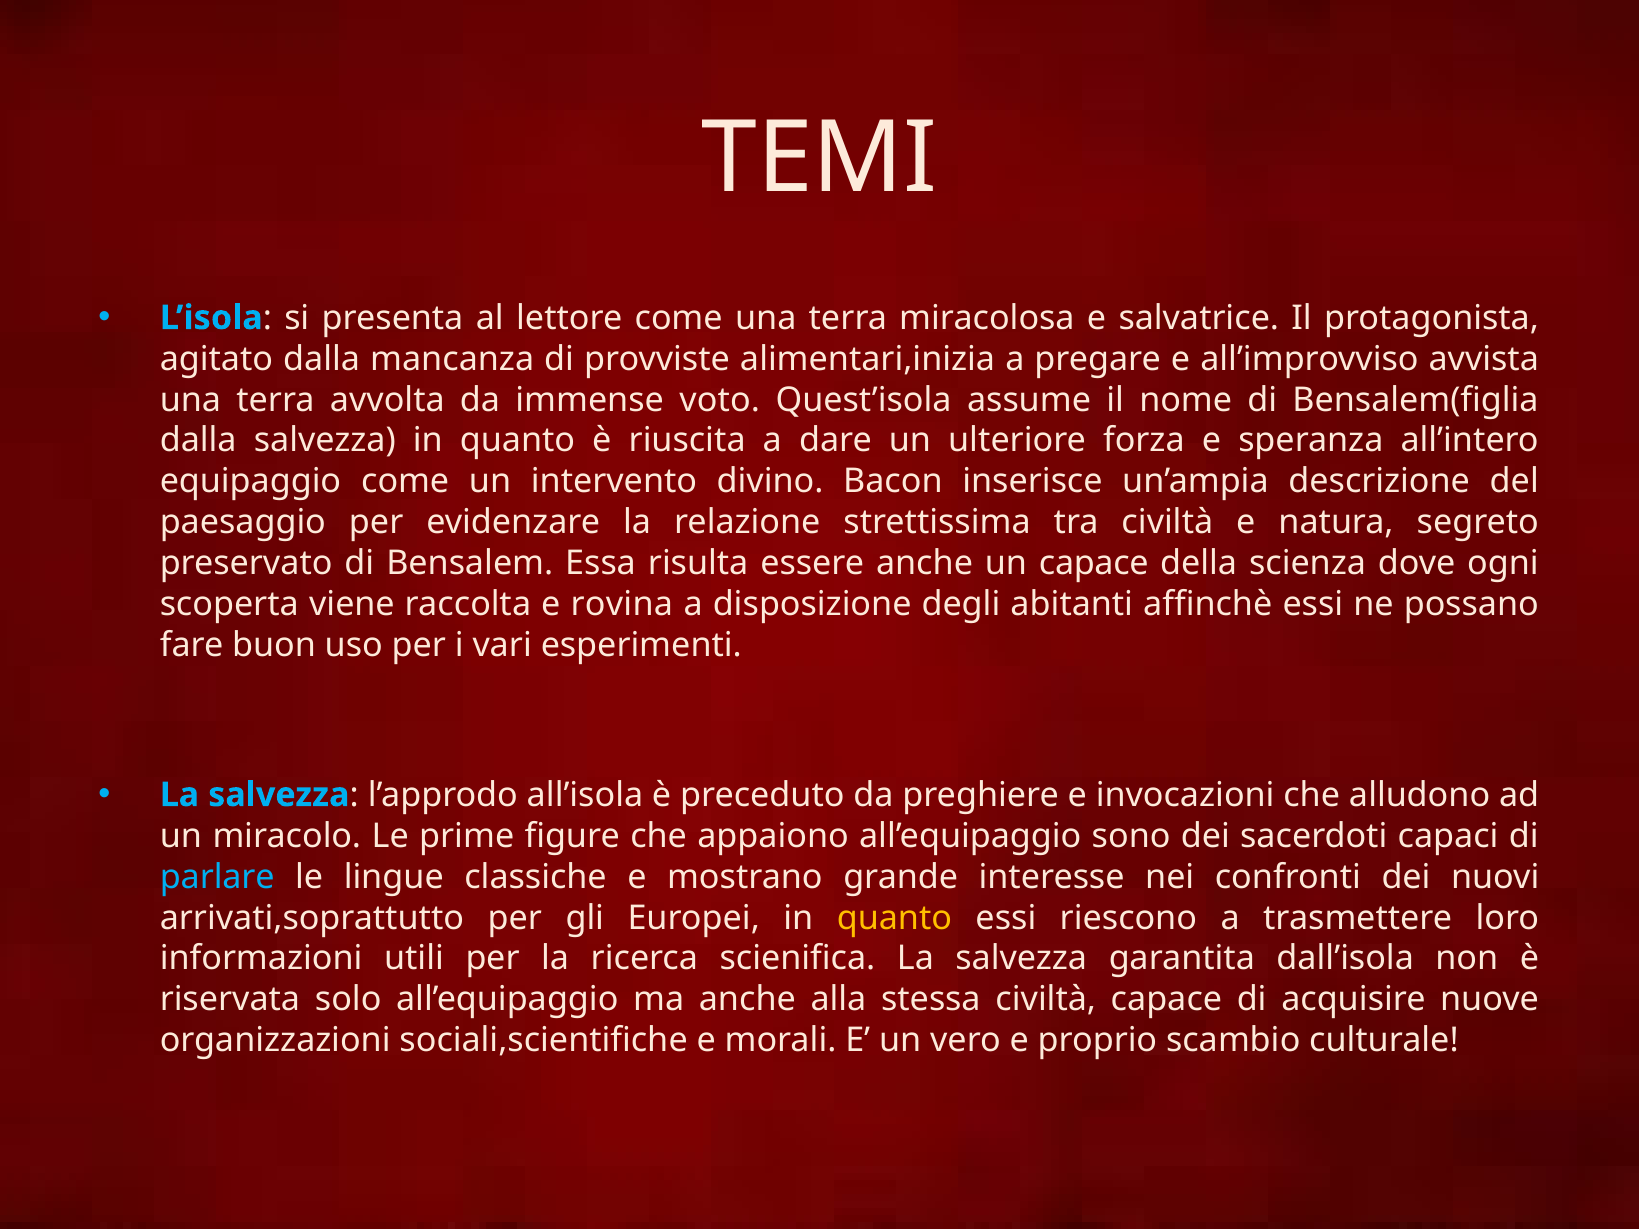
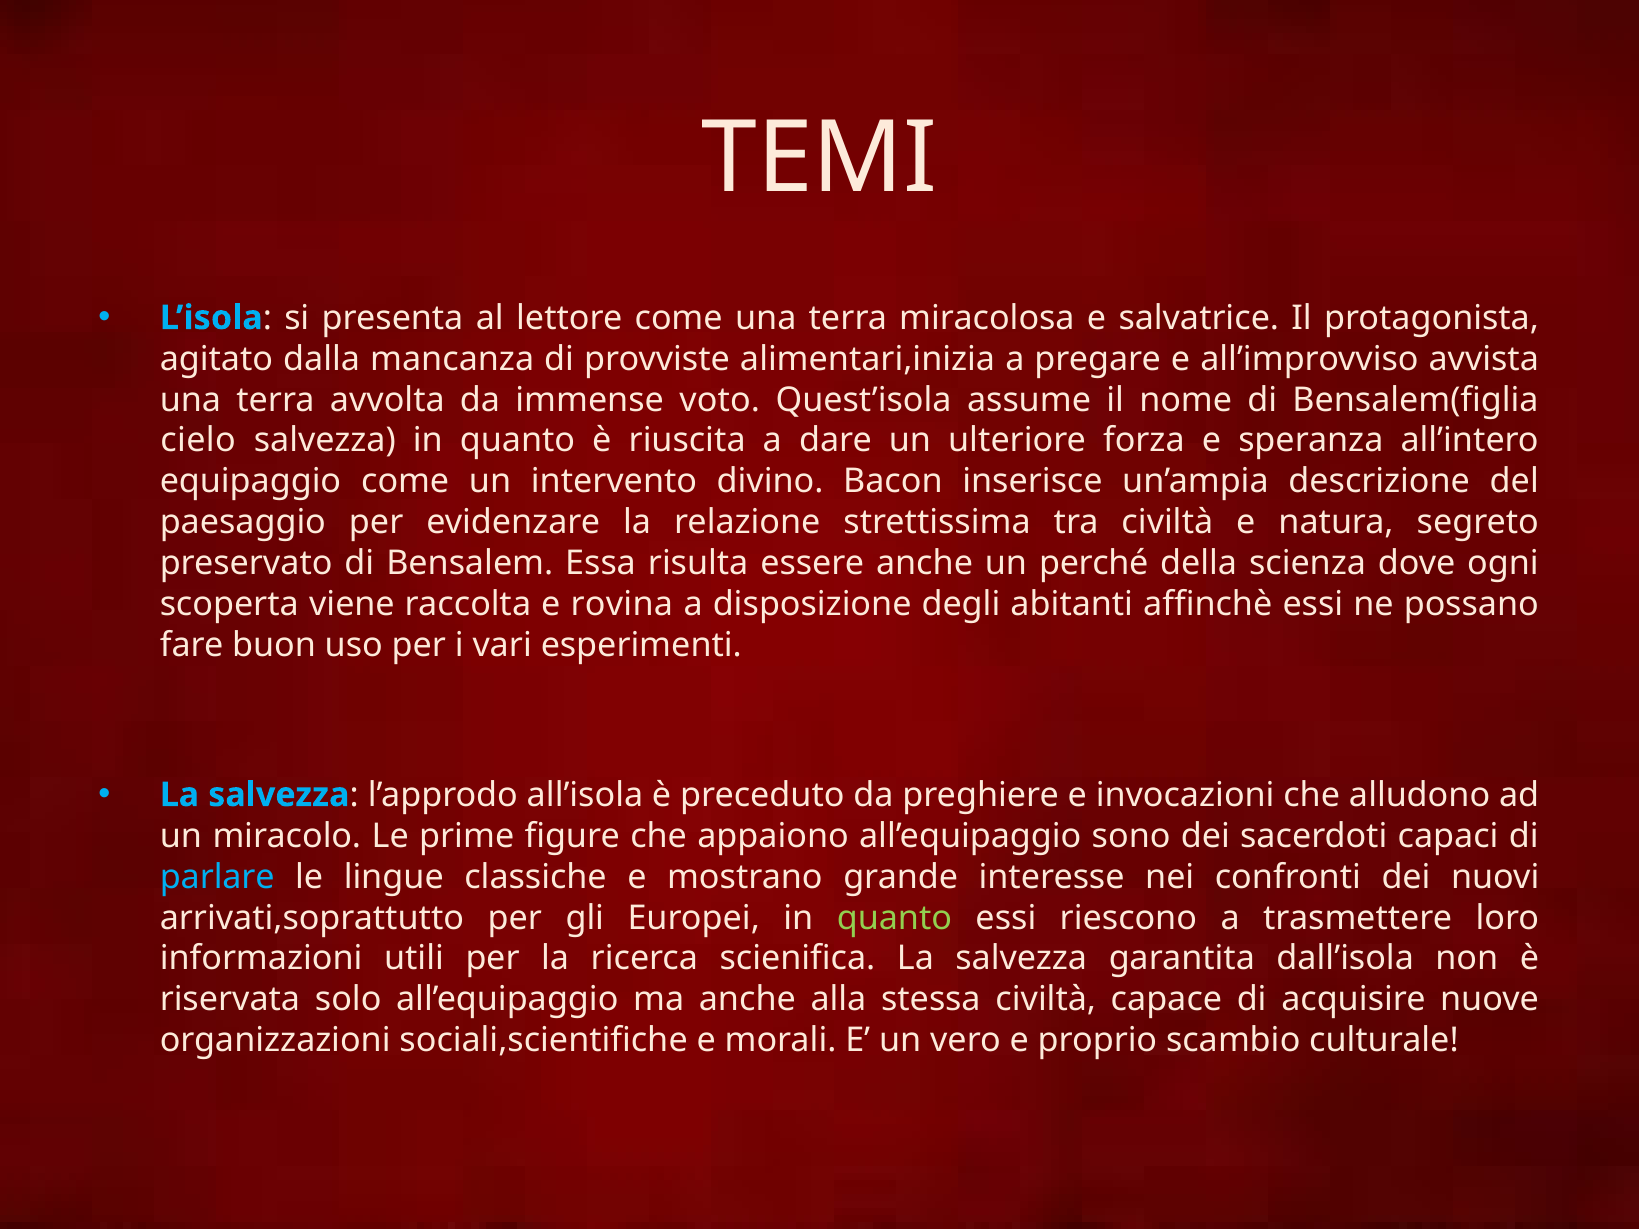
dalla: dalla -> cielo (198, 441)
un capace: capace -> perché (1094, 564)
quanto colour: yellow -> light green (894, 918)
